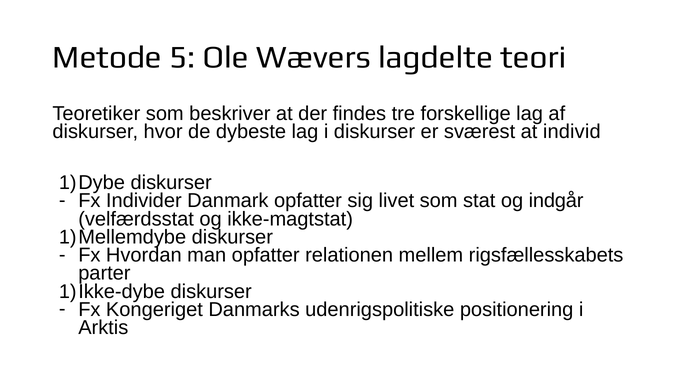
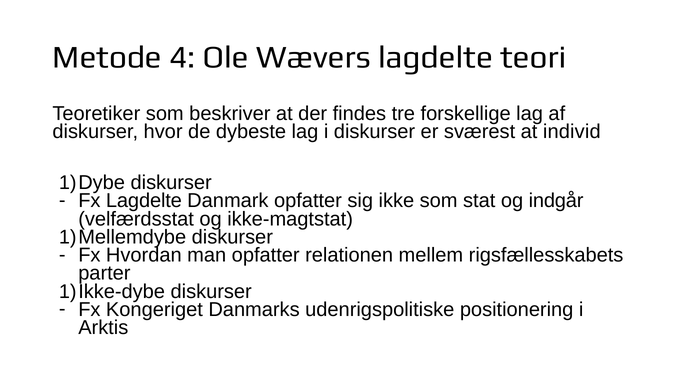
5: 5 -> 4 (182, 57)
Fx Individer: Individer -> Lagdelte (144, 201)
livet: livet -> ikke (396, 201)
